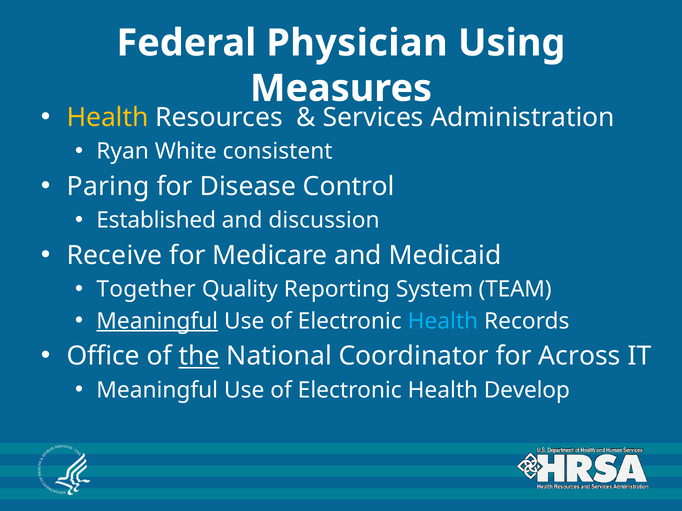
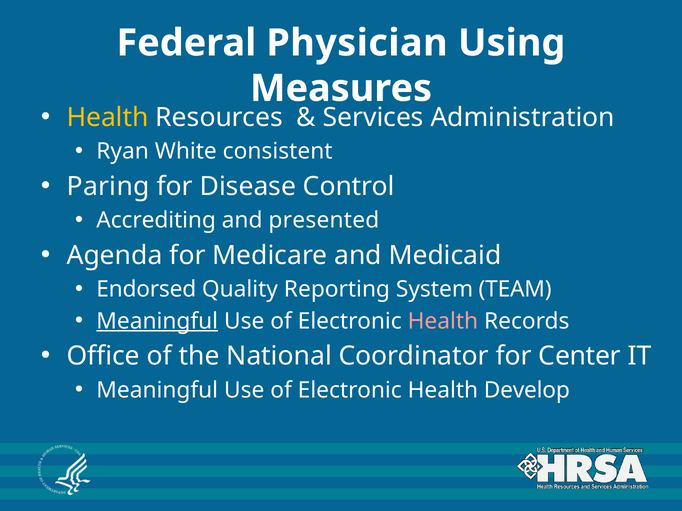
Established: Established -> Accrediting (156, 221)
discussion: discussion -> presented (324, 221)
Receive: Receive -> Agenda (115, 256)
Together: Together -> Endorsed (146, 290)
Health colour: light blue -> pink (443, 321)
the underline: present -> none (199, 357)
Across: Across -> Center (580, 357)
